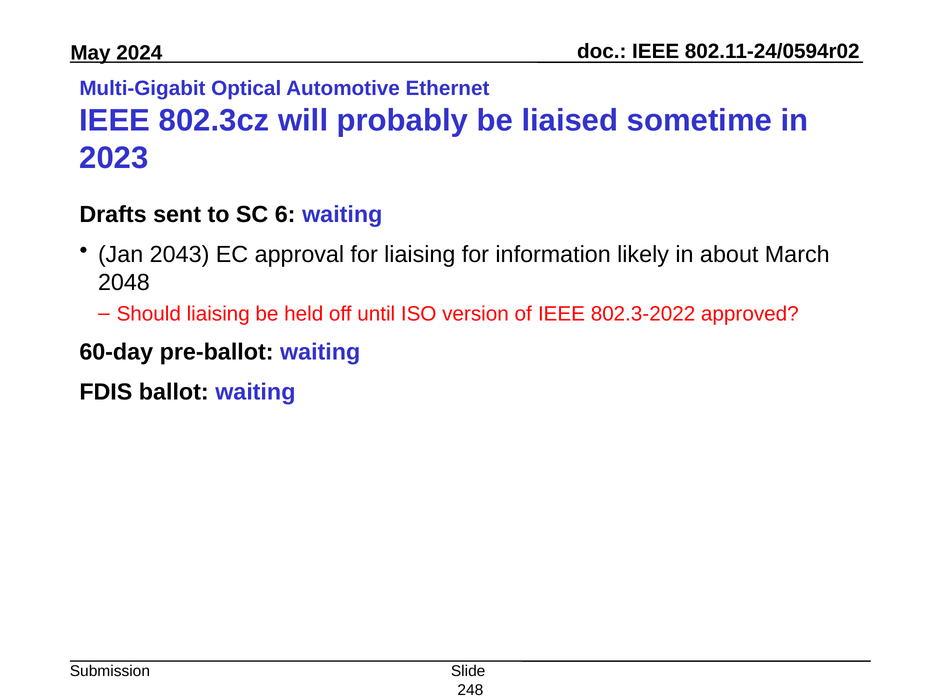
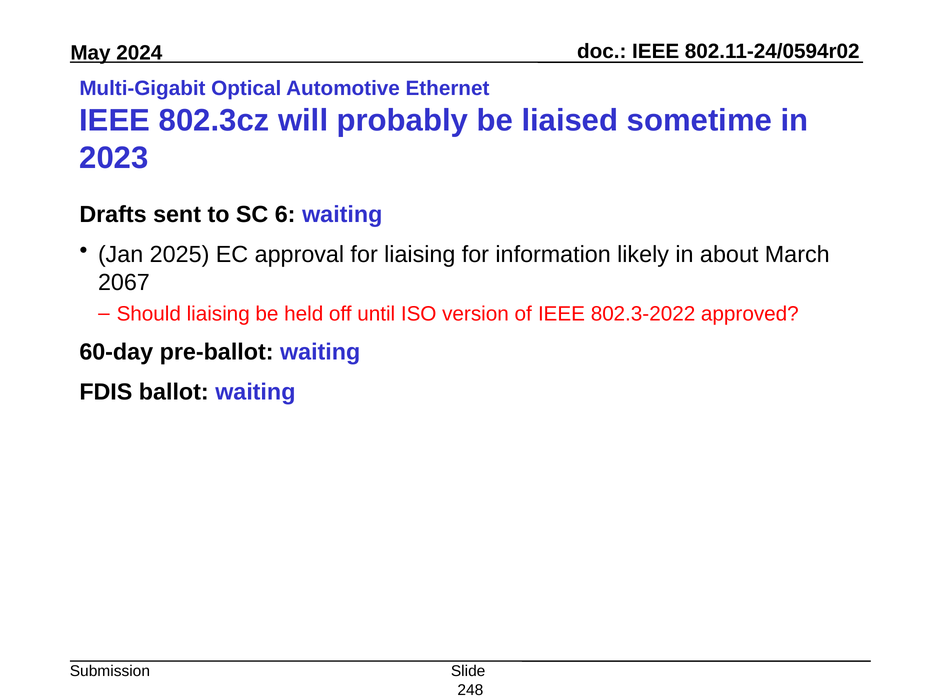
2043: 2043 -> 2025 (180, 254)
2048: 2048 -> 2067 (124, 282)
